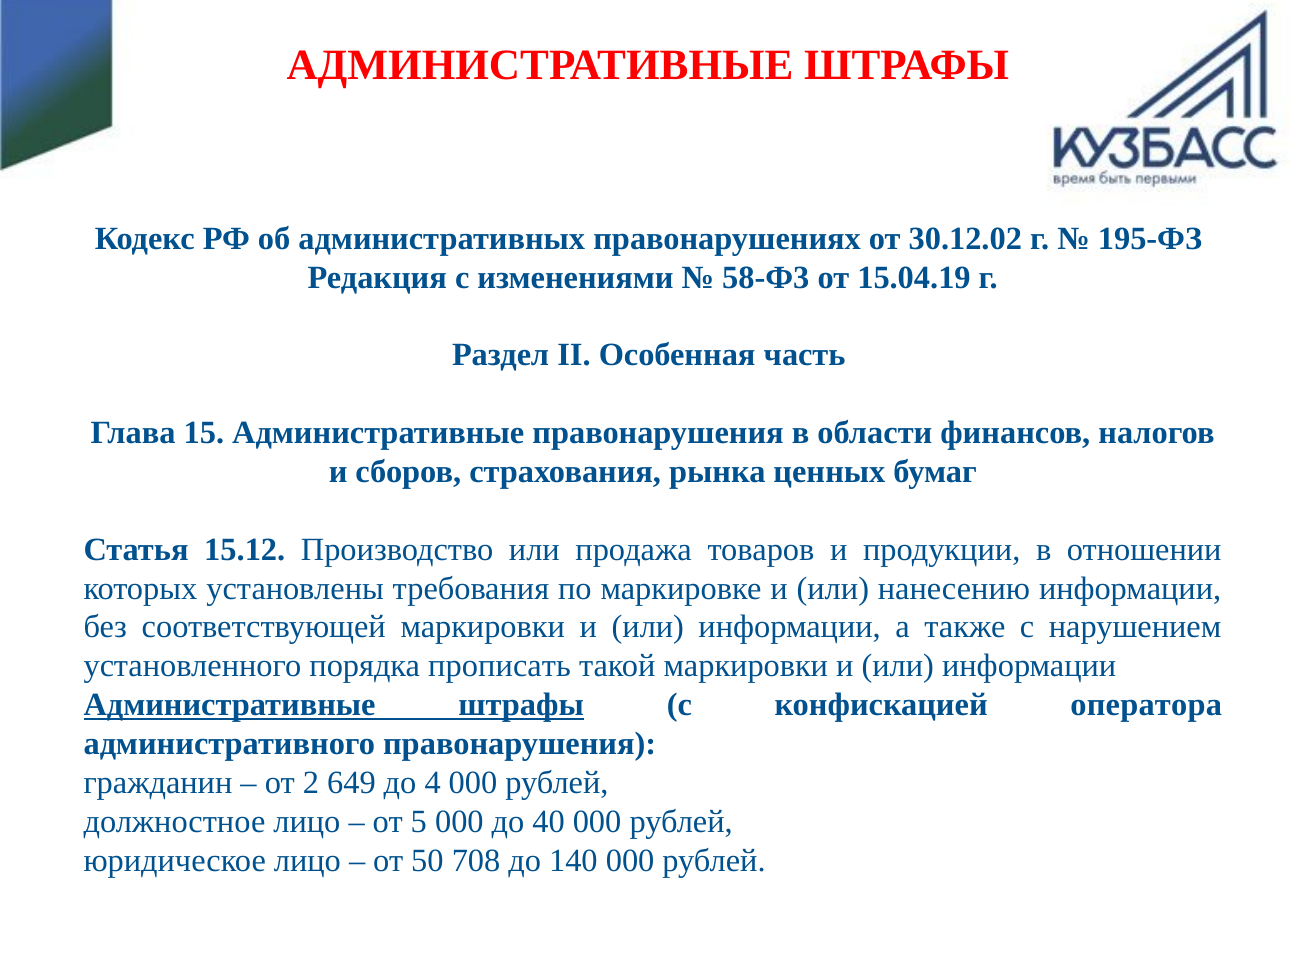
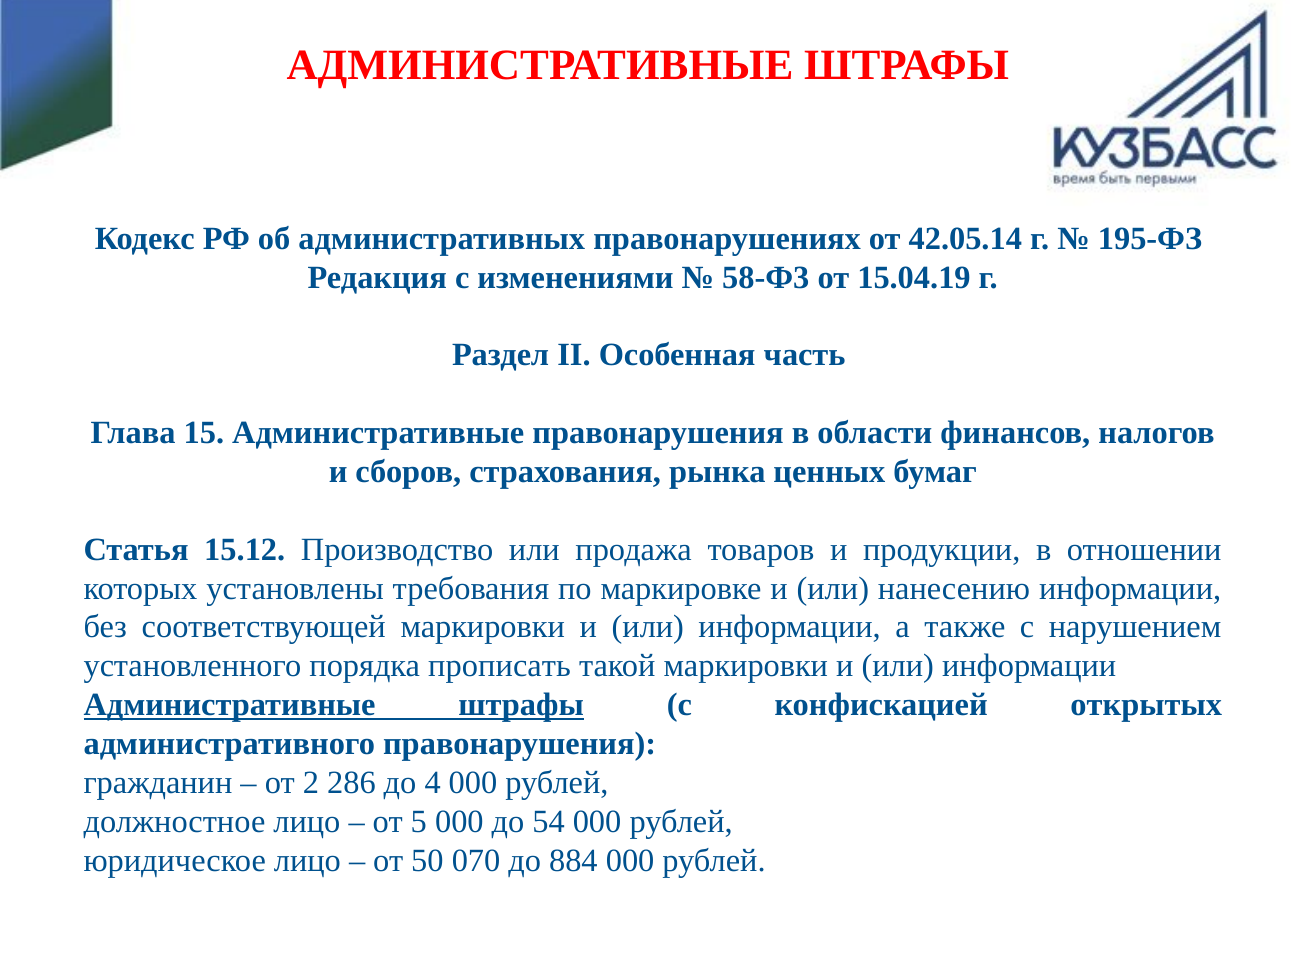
30.12.02: 30.12.02 -> 42.05.14 (965, 238)
оператора: оператора -> открытых (1146, 705)
649: 649 -> 286 (351, 783)
40: 40 -> 54 (549, 822)
708: 708 -> 070 (476, 861)
140: 140 -> 884 (573, 861)
